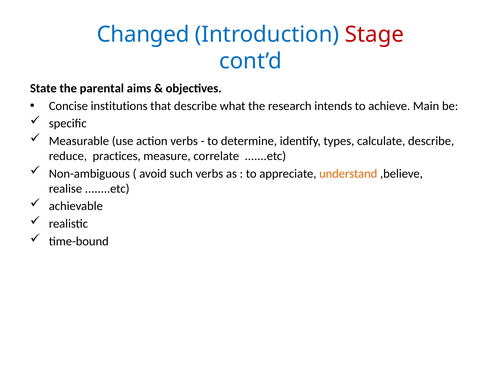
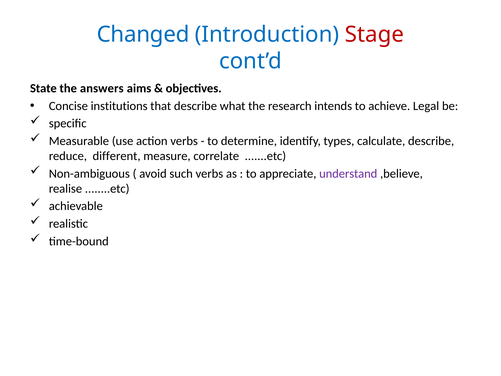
parental: parental -> answers (102, 88)
Main: Main -> Legal (426, 106)
practices: practices -> different (117, 156)
understand colour: orange -> purple (348, 173)
